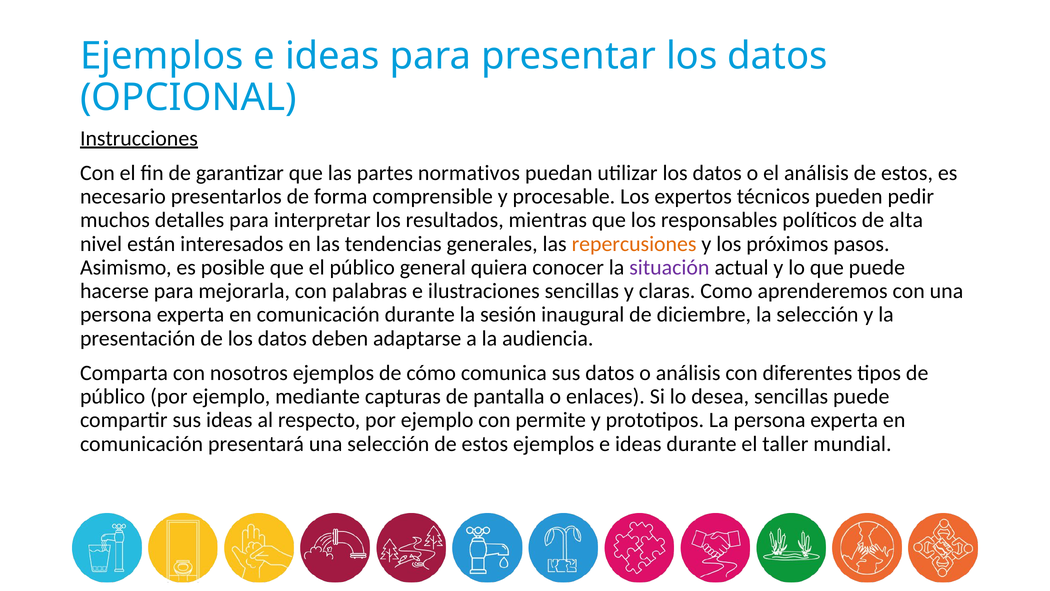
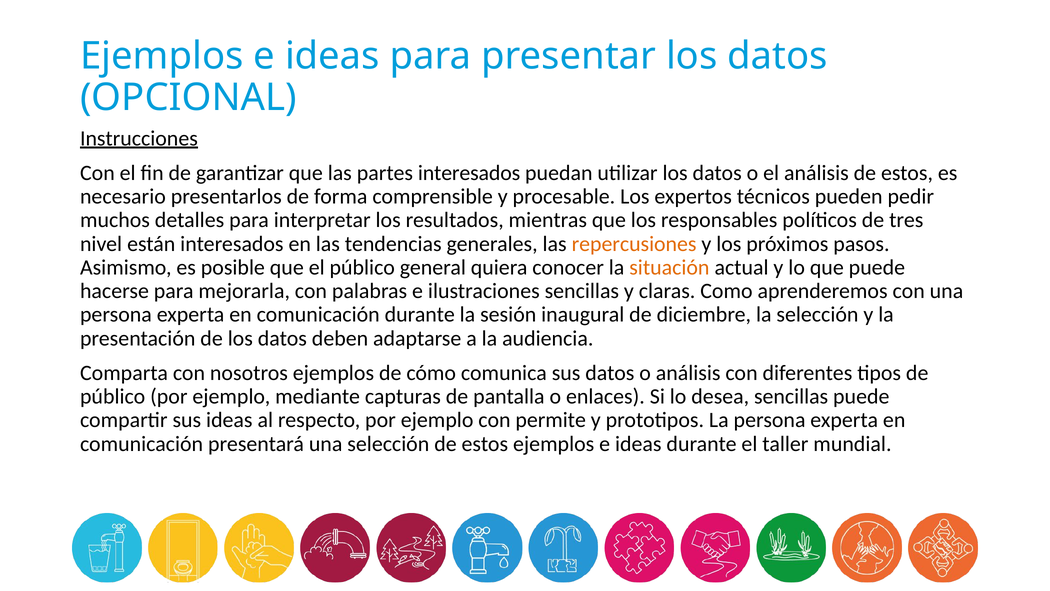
partes normativos: normativos -> interesados (469, 173)
alta: alta -> tres (906, 220)
situación colour: purple -> orange (669, 267)
